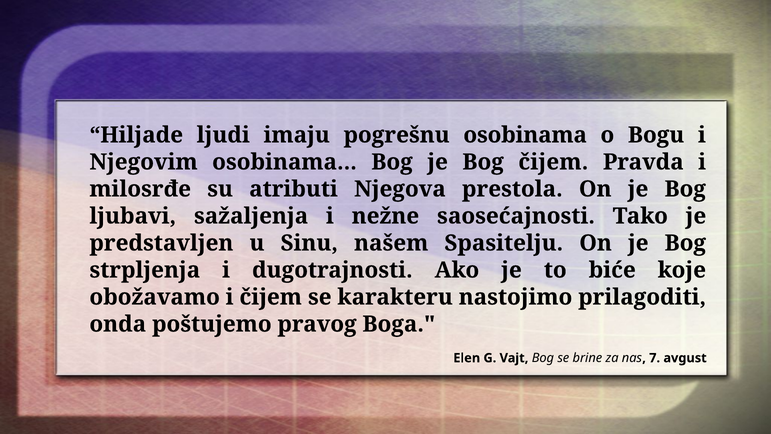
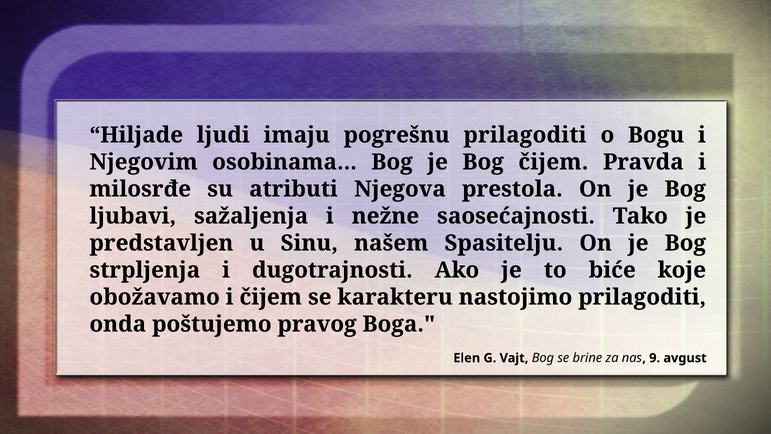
pogrešnu osobinama: osobinama -> prilagoditi (525, 135)
7: 7 -> 9 (655, 358)
